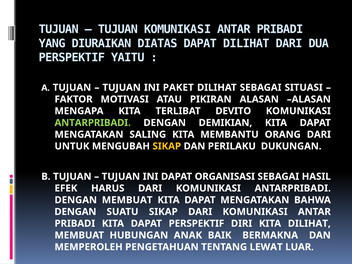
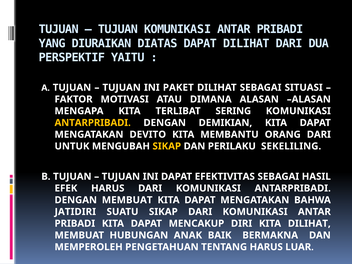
PIKIRAN: PIKIRAN -> DIMANA (211, 99)
DEVITO: DEVITO -> SERING (233, 111)
ANTARPRIBADI colour: light green -> yellow (93, 123)
SALING: SALING -> DEVITO (148, 134)
DUKUNGAN: DUKUNGAN -> SEKELILING (291, 146)
ORGANISASI: ORGANISASI -> EFEKTIVITAS (225, 177)
DENGAN: DENGAN -> JATIDIRI (75, 212)
DAPAT PERSPEKTIF: PERSPEKTIF -> MENCAKUP (196, 223)
TENTANG LEWAT: LEWAT -> HARUS (266, 247)
